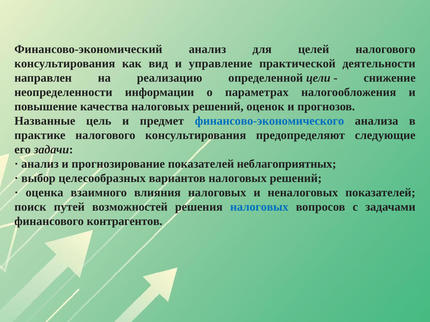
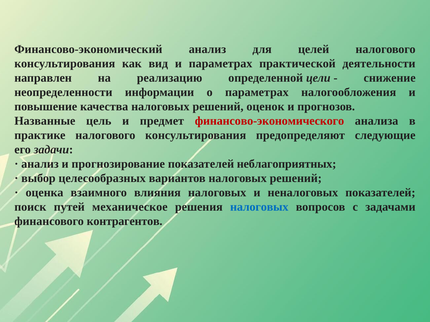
и управление: управление -> параметрах (221, 64)
финансово-экономического colour: blue -> red (269, 121)
возможностей: возможностей -> механическое (130, 207)
